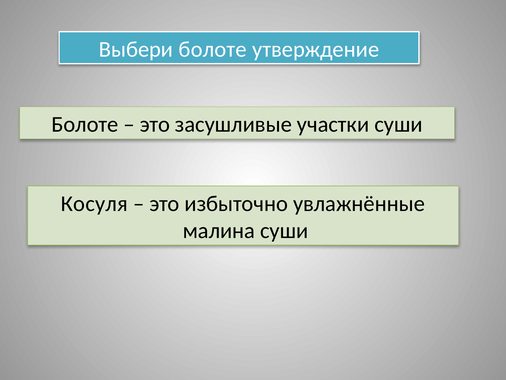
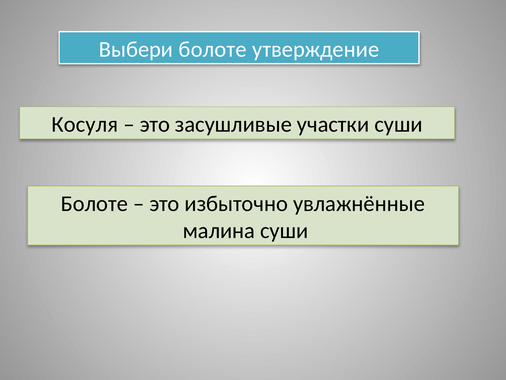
Болоте: Болоте -> Косуля (85, 124)
Косуля: Косуля -> Болоте (94, 203)
